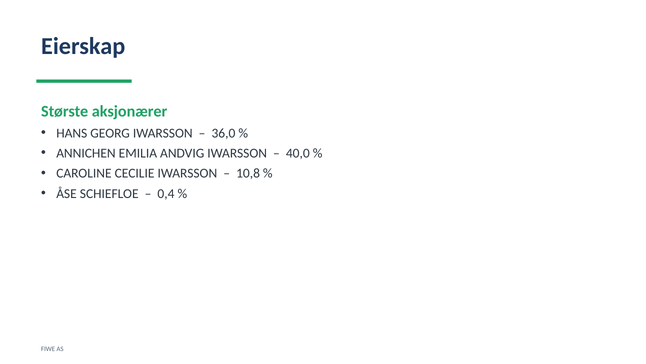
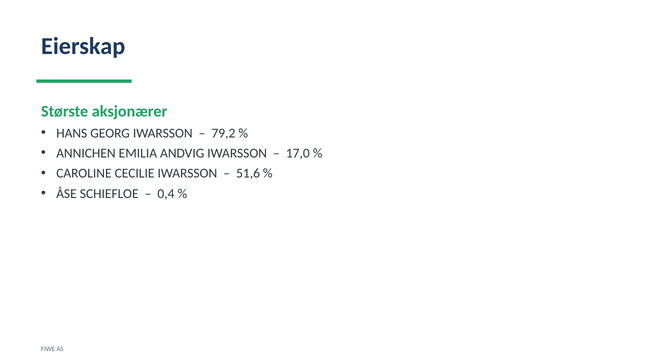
36,0: 36,0 -> 79,2 (223, 133)
40,0: 40,0 -> 17,0 (298, 153)
10,8: 10,8 -> 51,6 (248, 173)
